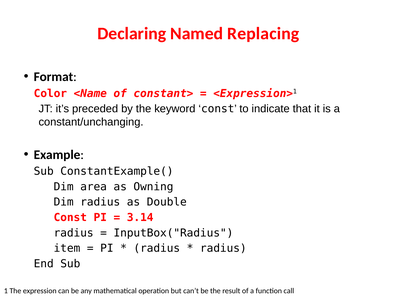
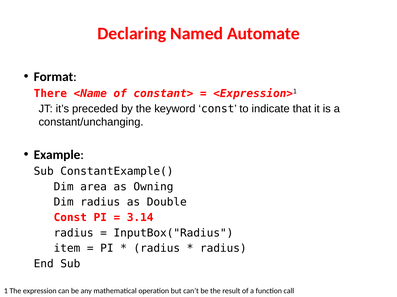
Replacing: Replacing -> Automate (263, 34)
Color: Color -> There (50, 94)
